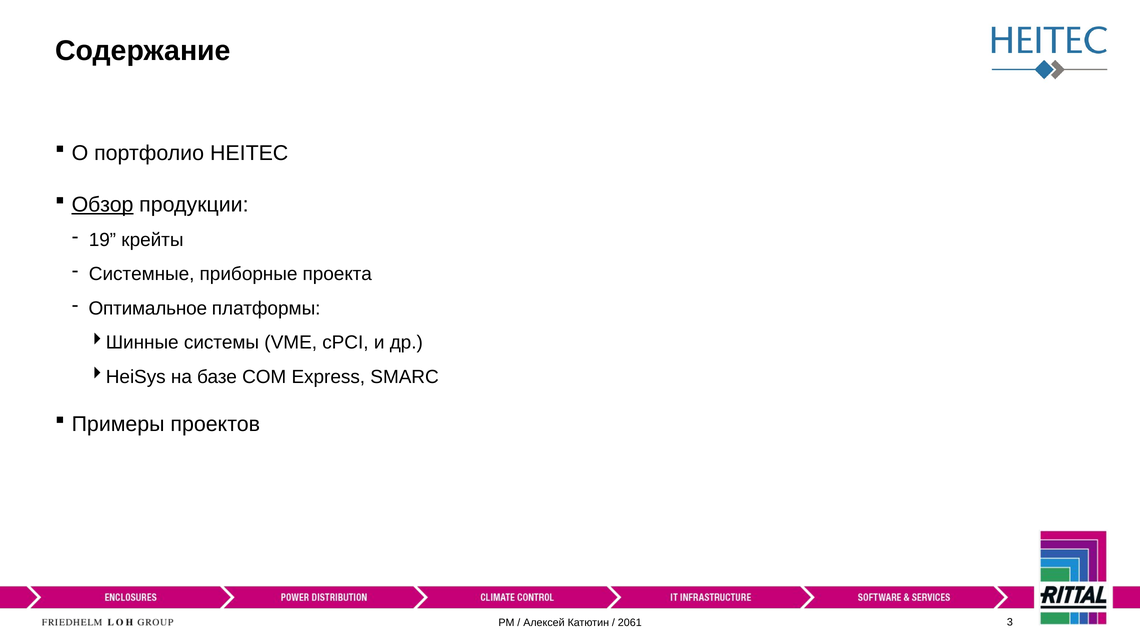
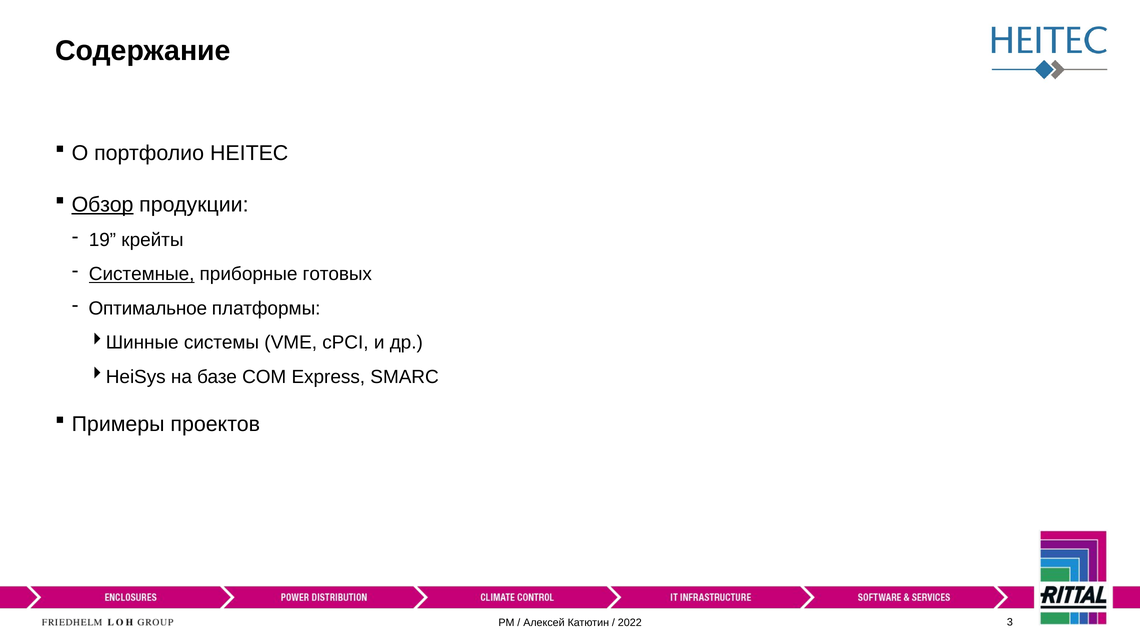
Системные underline: none -> present (142, 274)
проекта: проекта -> готовых (337, 274)
2061: 2061 -> 2022 (630, 622)
